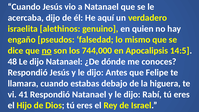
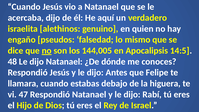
744,000: 744,000 -> 144,005 (97, 51)
41: 41 -> 47 (23, 94)
